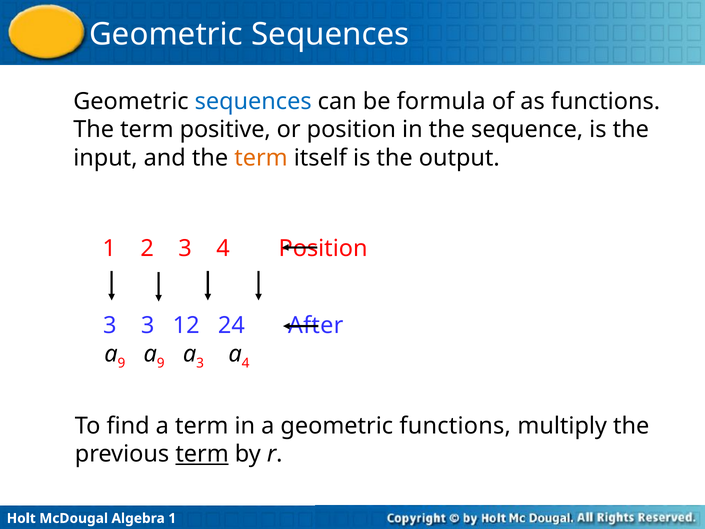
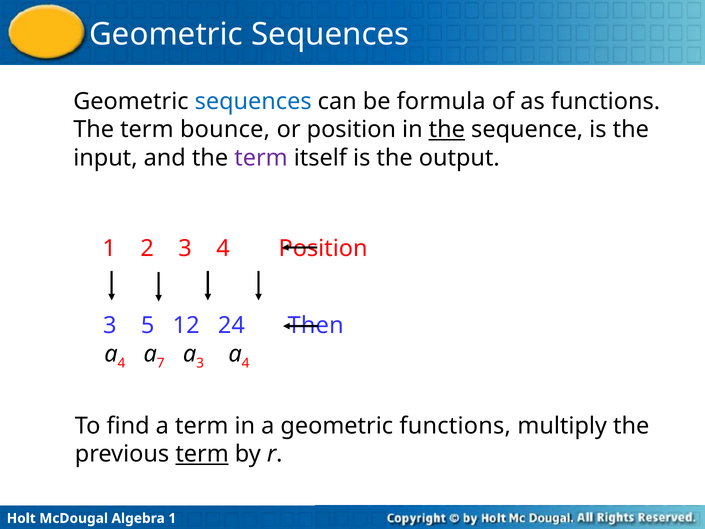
positive: positive -> bounce (225, 130)
the underline: none -> present (447, 130)
term colour: orange -> purple (261, 158)
3 3: 3 -> 5 (148, 325)
After: After -> Then (316, 325)
9: 9 -> 4 (121, 363)
9: 9 -> 7 (161, 363)
